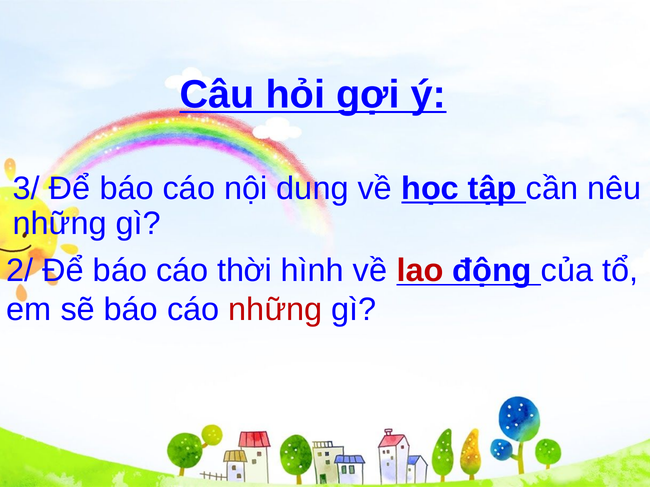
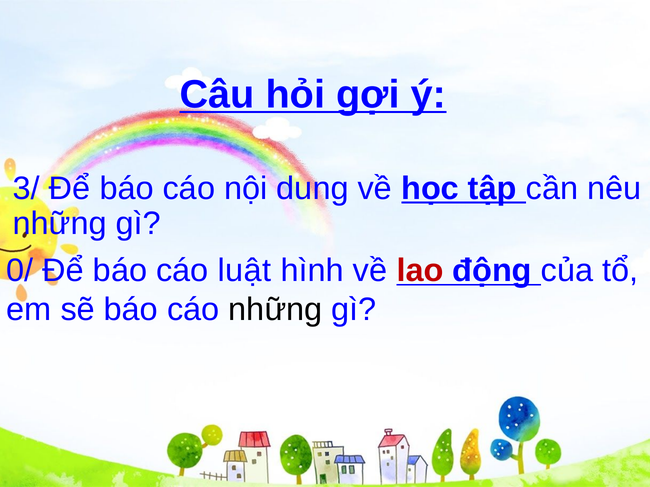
2/: 2/ -> 0/ (20, 271)
thời: thời -> luật (244, 271)
những colour: red -> black (275, 310)
